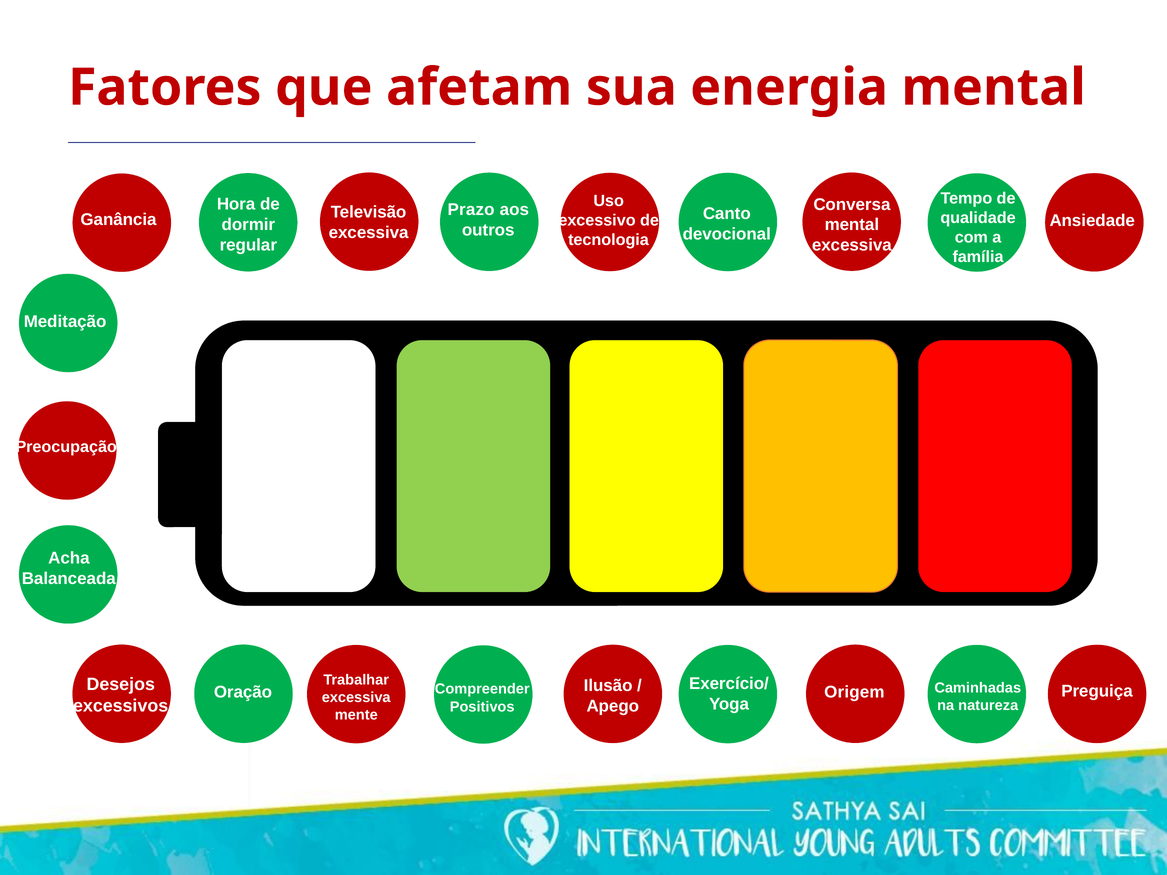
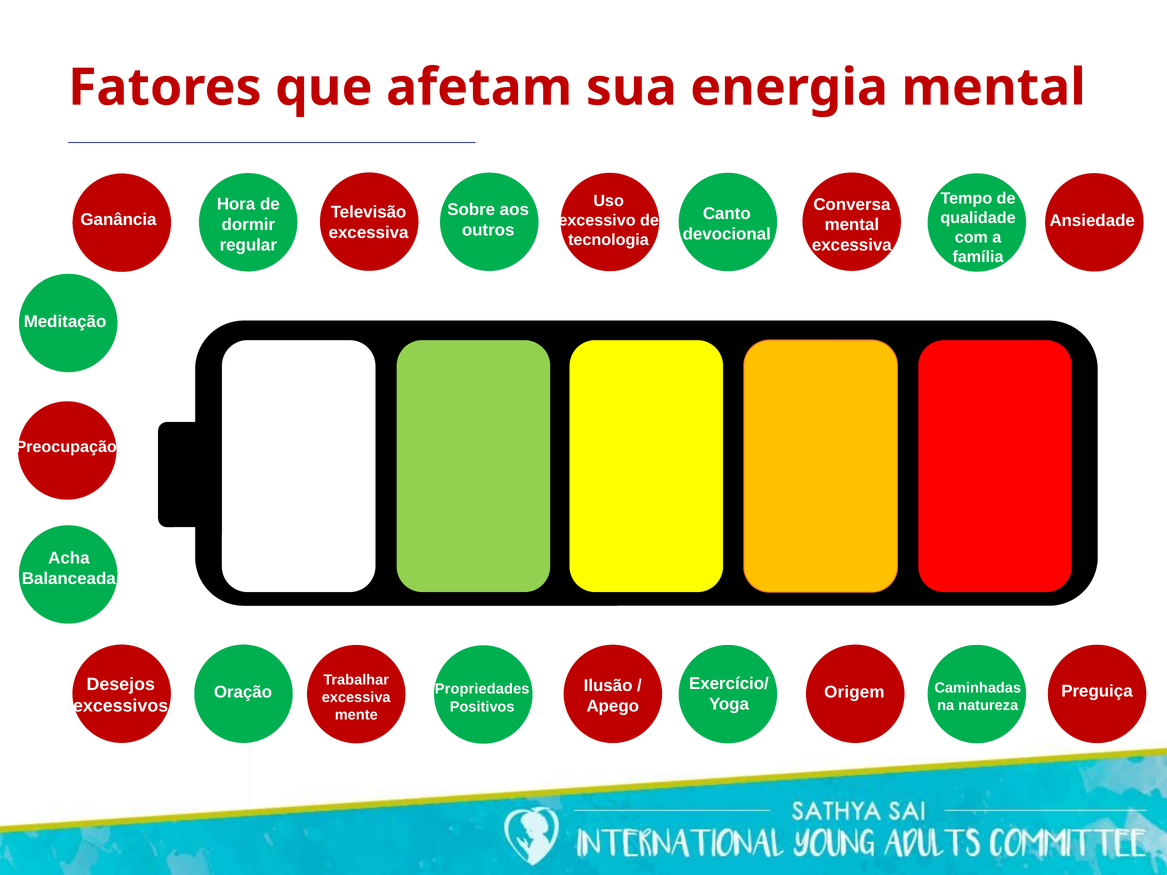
Prazo: Prazo -> Sobre (471, 210)
Compreender: Compreender -> Propriedades (482, 689)
